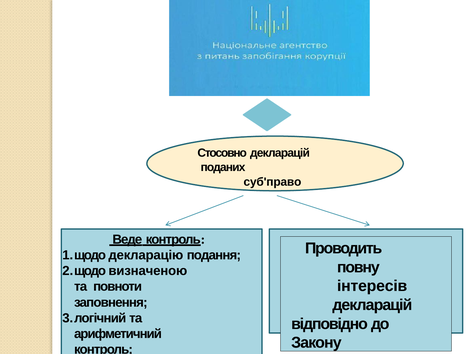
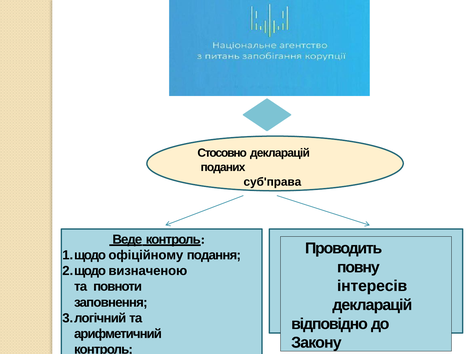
суб'право: суб'право -> суб'права (272, 182)
декларацію: декларацію -> офіційному (146, 255)
